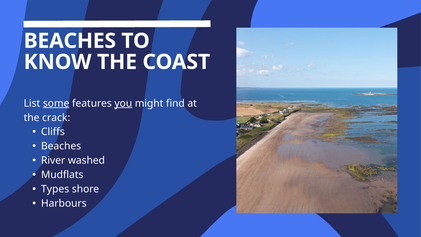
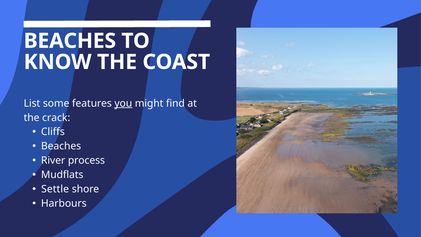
some underline: present -> none (56, 103)
washed: washed -> process (86, 160)
Types: Types -> Settle (55, 189)
